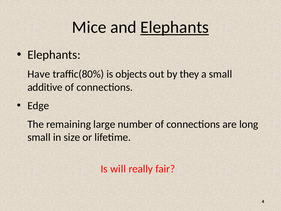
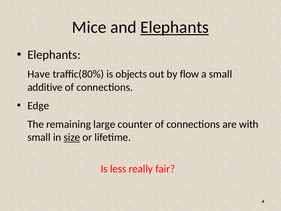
they: they -> flow (189, 74)
number: number -> counter (135, 124)
long: long -> with (249, 124)
size underline: none -> present (72, 137)
will: will -> less (118, 169)
